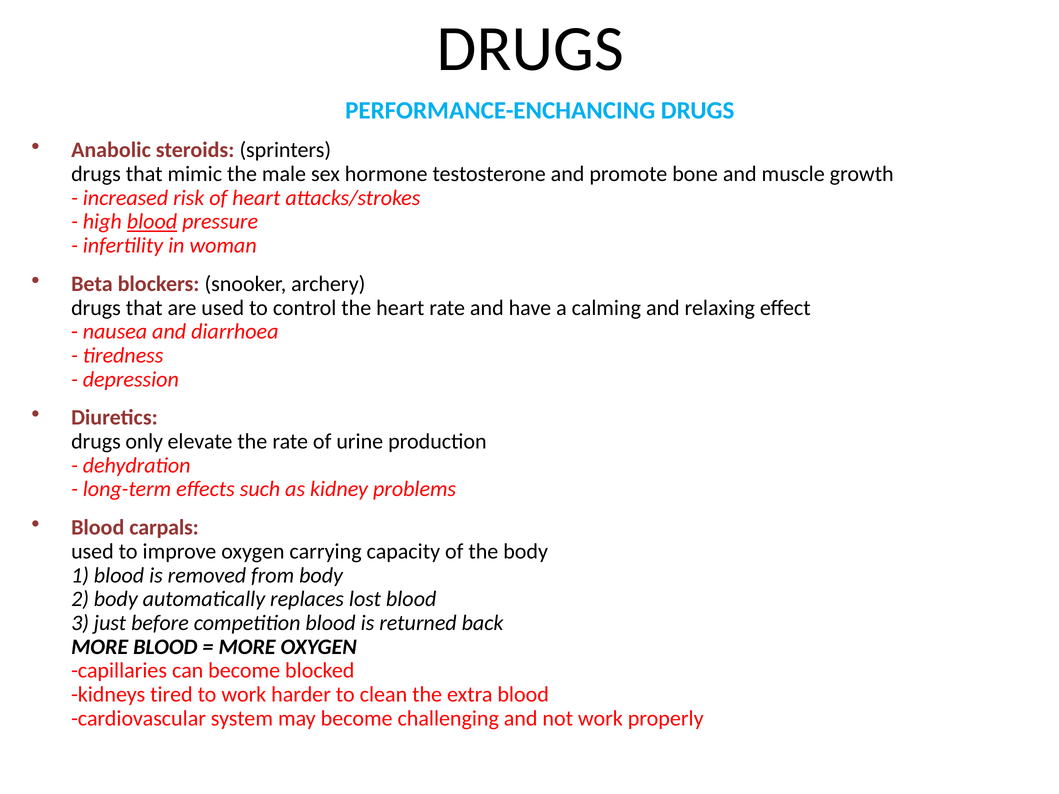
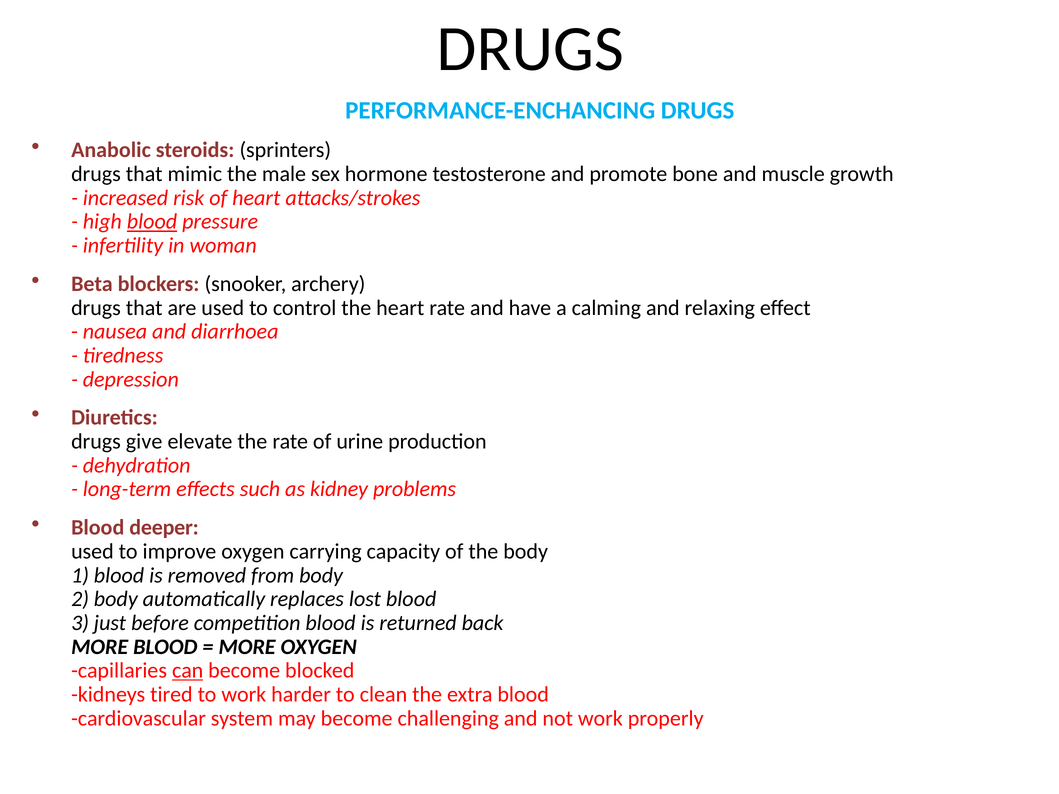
only: only -> give (144, 442)
carpals: carpals -> deeper (164, 528)
can underline: none -> present (188, 671)
